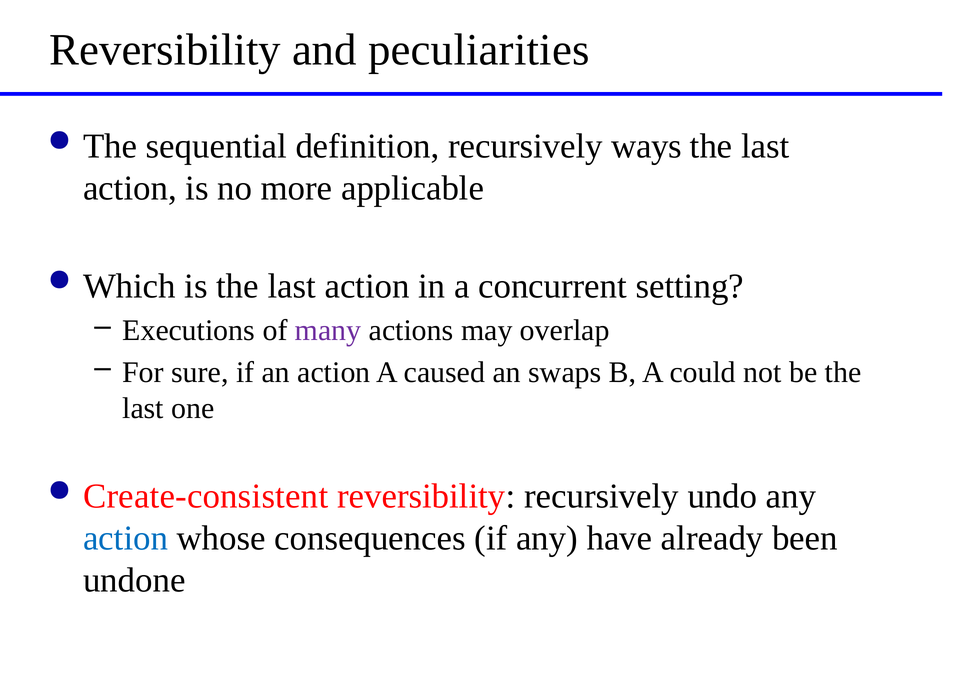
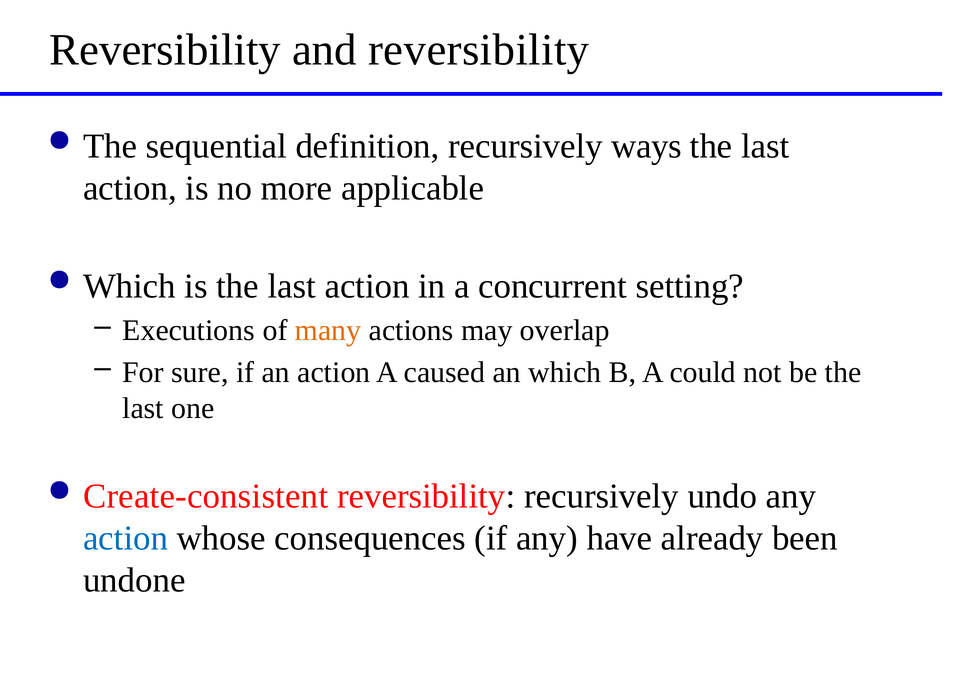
and peculiarities: peculiarities -> reversibility (479, 50)
many colour: purple -> orange (328, 331)
an swaps: swaps -> which (565, 372)
